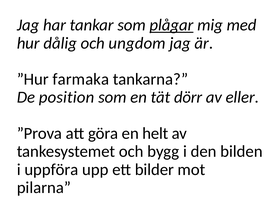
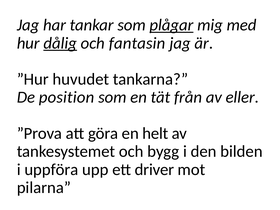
dålig underline: none -> present (60, 43)
ungdom: ungdom -> fantasin (137, 43)
farmaka: farmaka -> huvudet (81, 79)
dörr: dörr -> från (188, 97)
bilder: bilder -> driver (154, 169)
